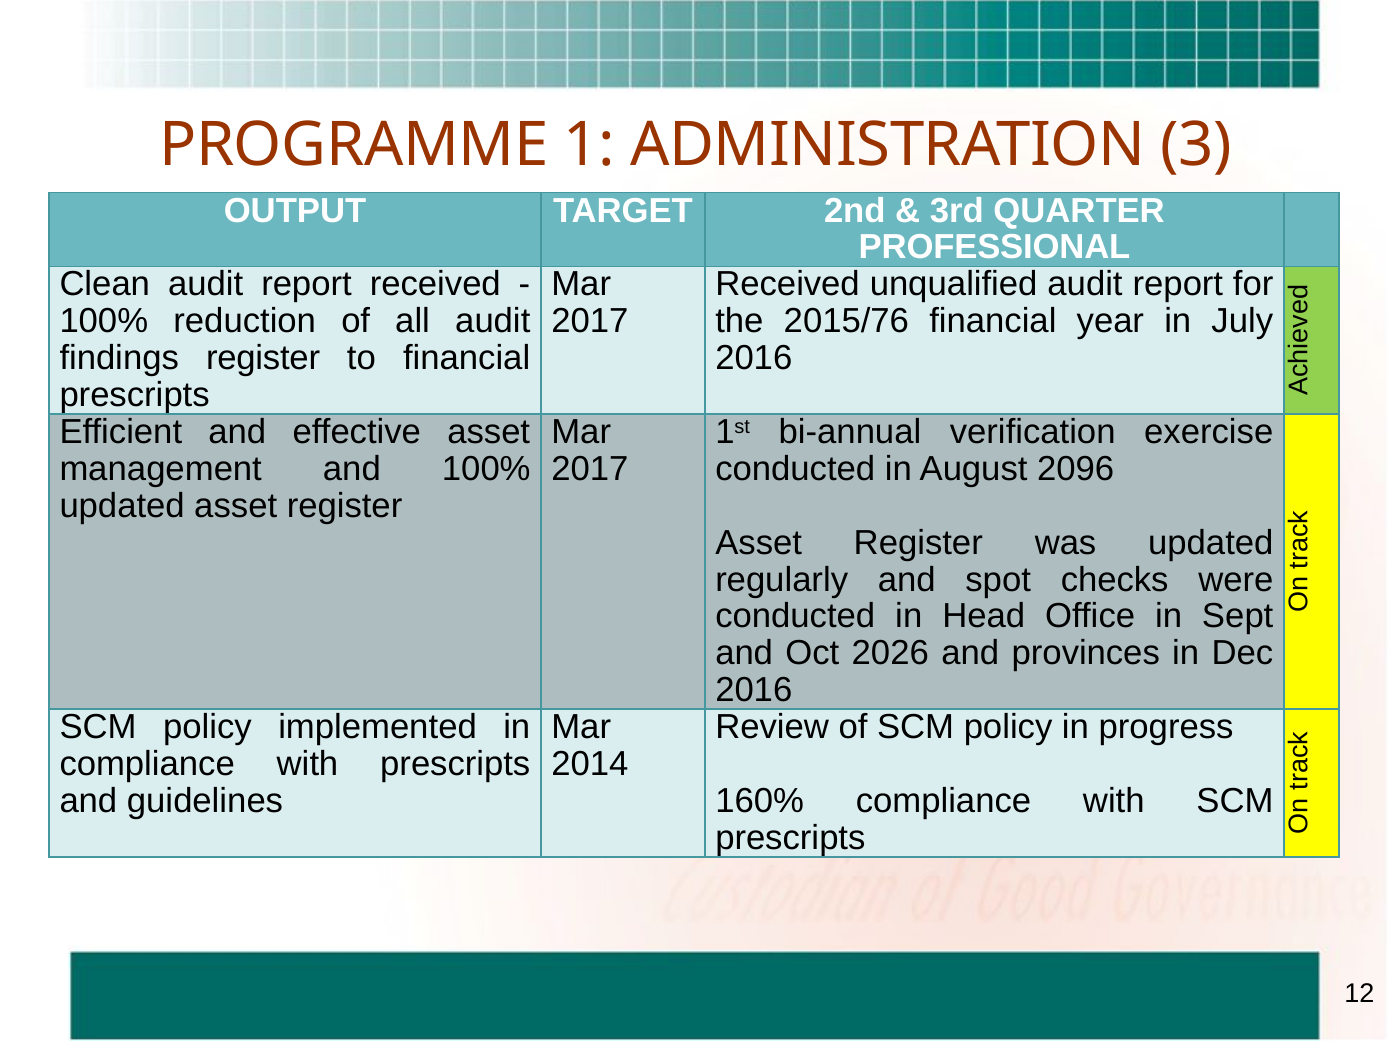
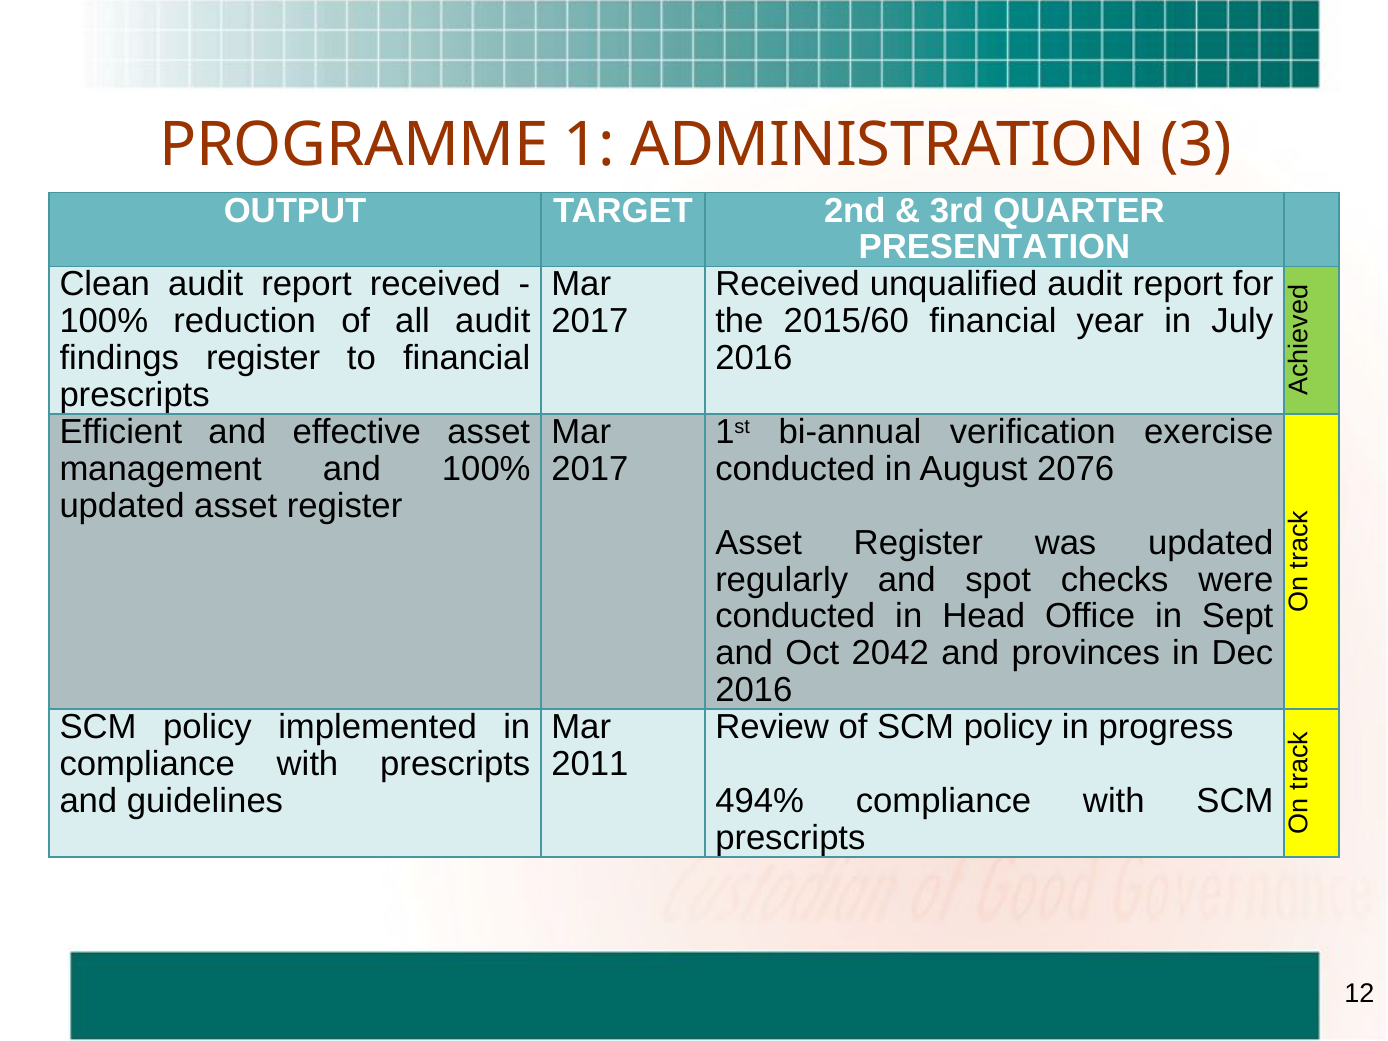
PROFESSIONAL: PROFESSIONAL -> PRESENTATION (994, 248)
2015/76: 2015/76 -> 2015/60 (846, 321)
2096: 2096 -> 2076 (1076, 469)
2026: 2026 -> 2042 (890, 653)
2014: 2014 -> 2011 (590, 764)
160%: 160% -> 494% (760, 801)
